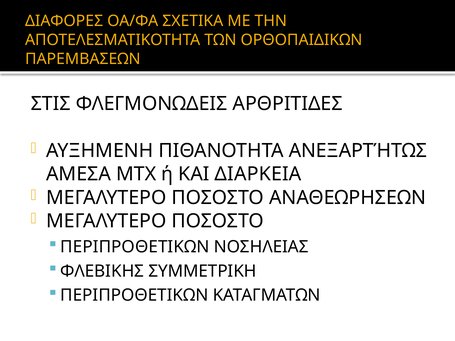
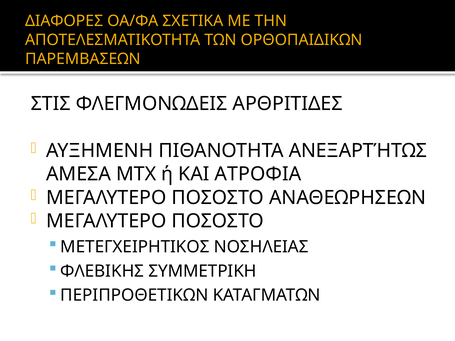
ΔΙΑΡΚΕΙΑ: ΔΙΑΡΚΕΙΑ -> ΑΤΡΟΦΙΑ (258, 174)
ΠΕΡΙΠΡΟΘΕΤΙΚΩΝ: ΠΕΡΙΠΡΟΘΕΤΙΚΩΝ -> ΜΕΤΕΓΧΕΙΡΗΤΙΚΟΣ (135, 247)
